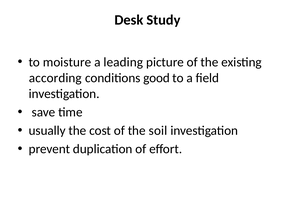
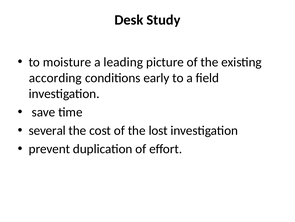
good: good -> early (156, 78)
usually: usually -> several (47, 130)
soil: soil -> lost (158, 130)
